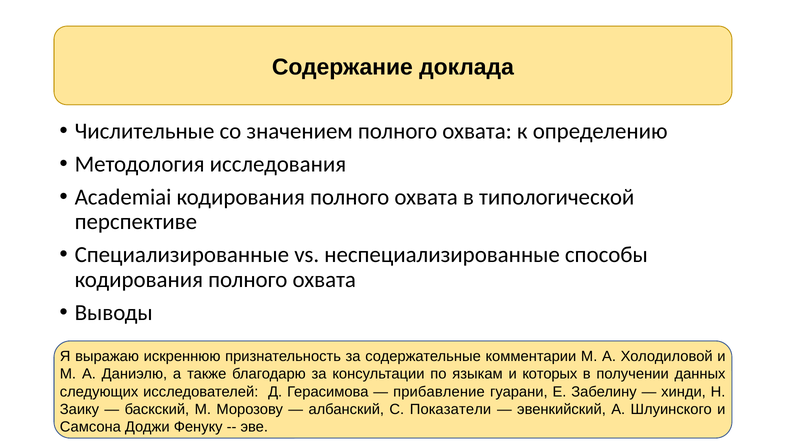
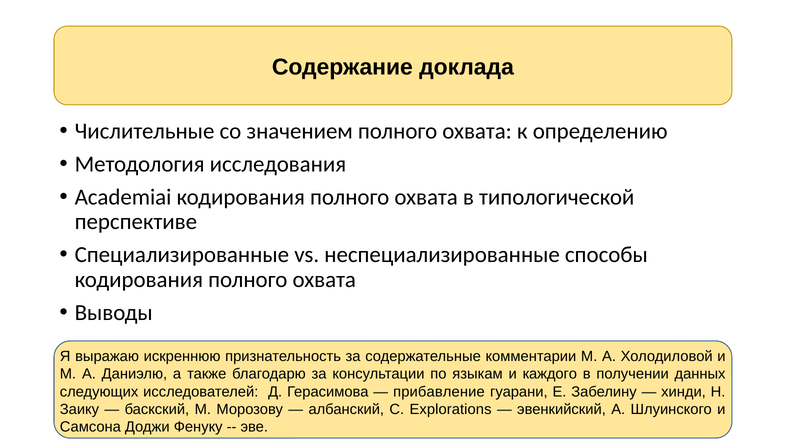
которых: которых -> каждого (550, 374)
Показатели: Показатели -> Explorations (451, 409)
